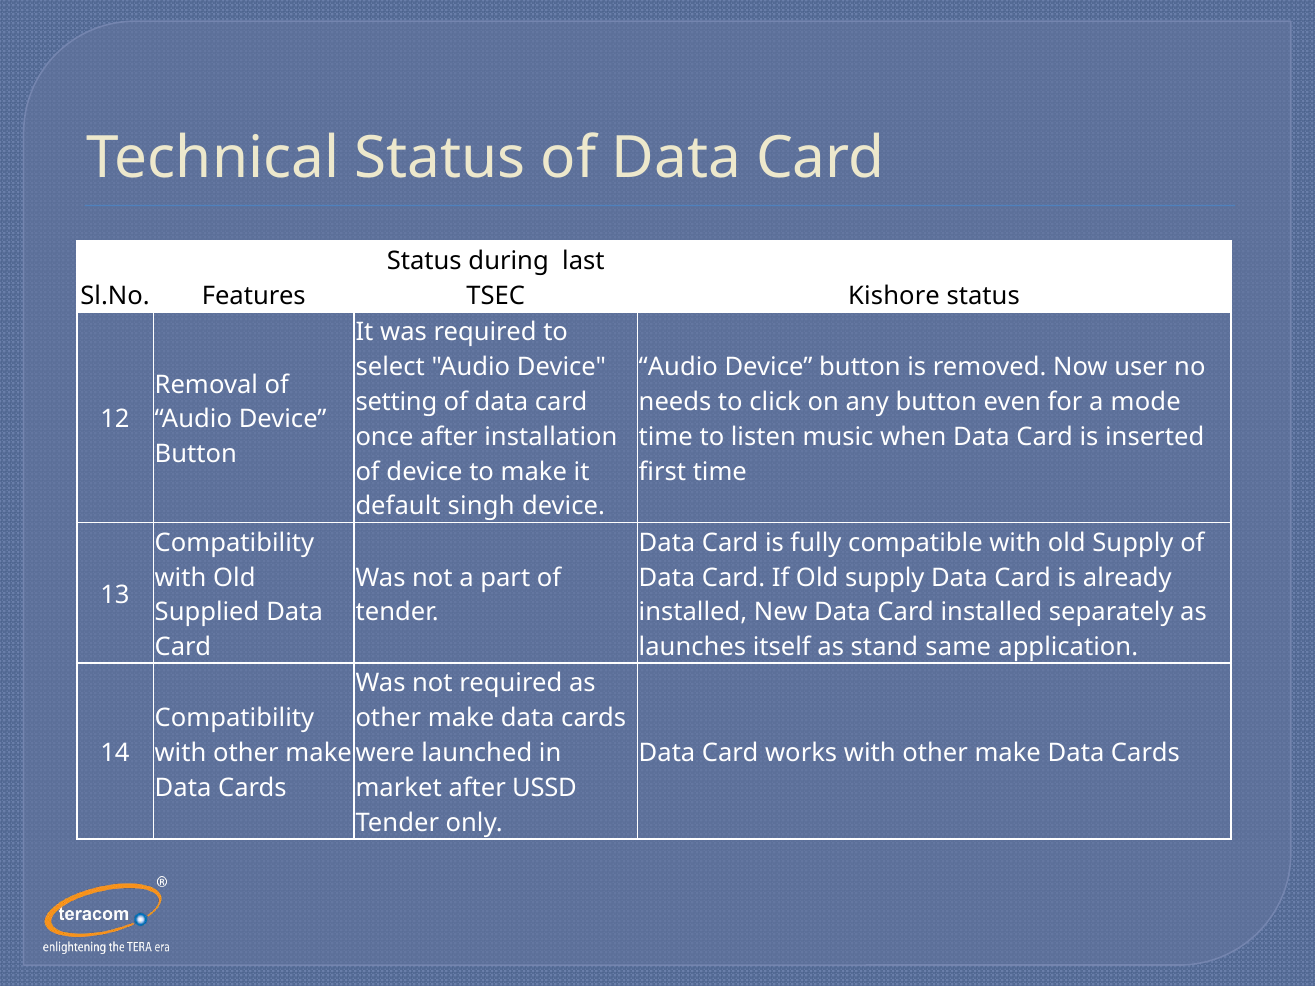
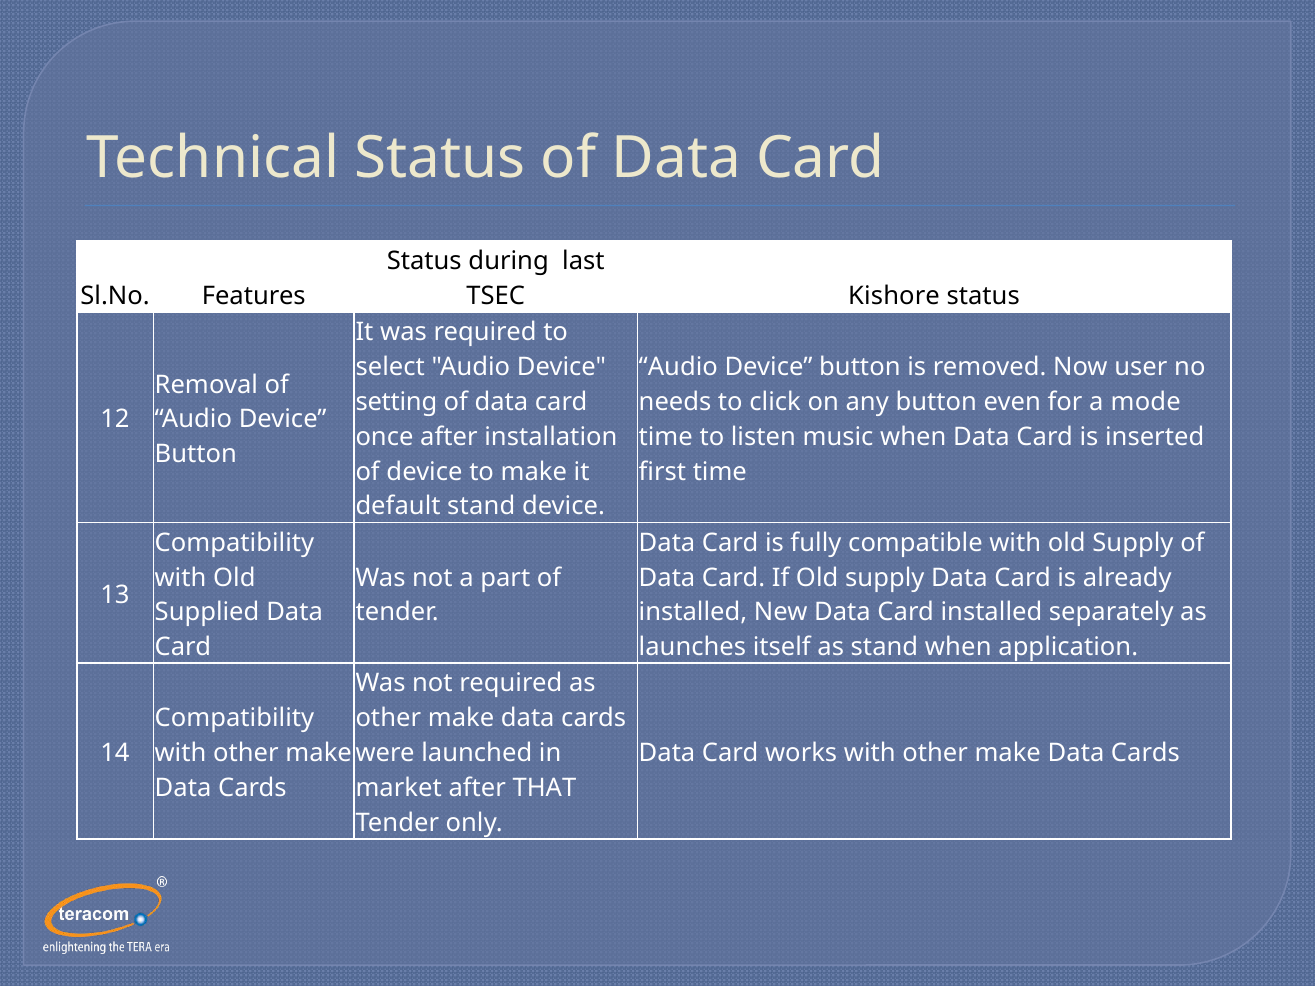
default singh: singh -> stand (481, 507)
stand same: same -> when (958, 647)
USSD: USSD -> THAT (544, 788)
